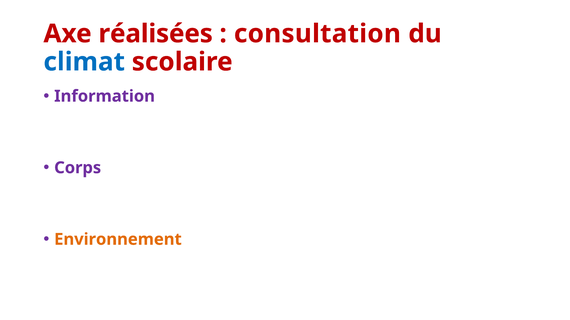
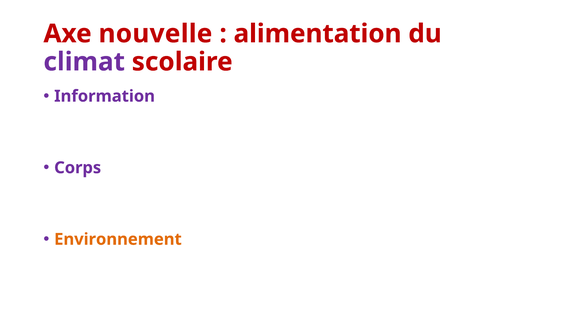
réalisées: réalisées -> nouvelle (155, 34)
consultation: consultation -> alimentation (318, 34)
climat colour: blue -> purple (84, 62)
